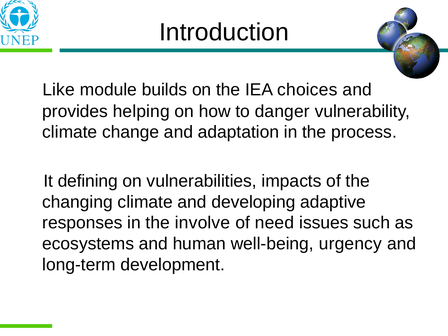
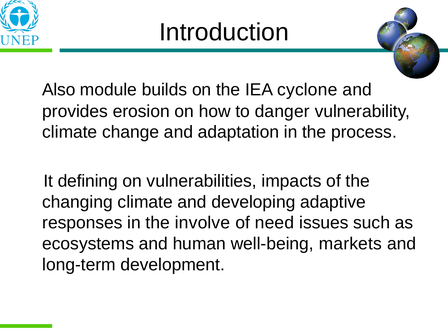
Like: Like -> Also (59, 90)
choices: choices -> cyclone (307, 90)
helping: helping -> erosion (141, 111)
urgency: urgency -> markets (350, 244)
